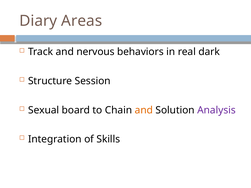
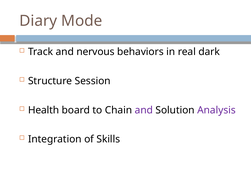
Areas: Areas -> Mode (82, 21)
Sexual: Sexual -> Health (44, 110)
and colour: orange -> purple (144, 110)
